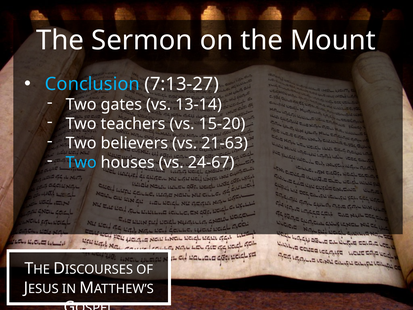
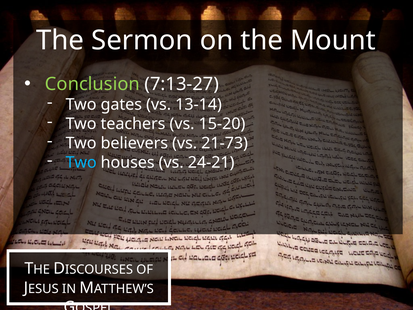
Conclusion colour: light blue -> light green (92, 84)
21-63: 21-63 -> 21-73 (225, 143)
24-67: 24-67 -> 24-21 (211, 162)
